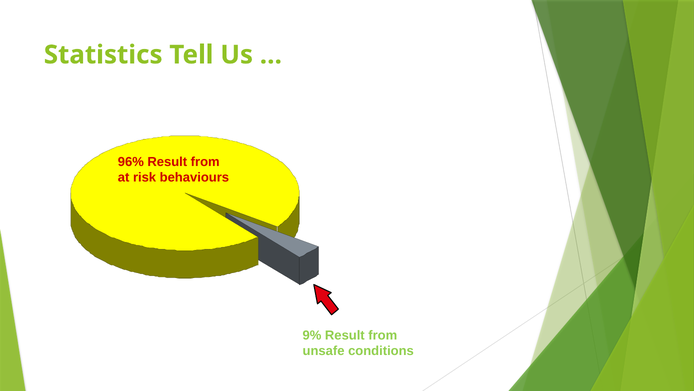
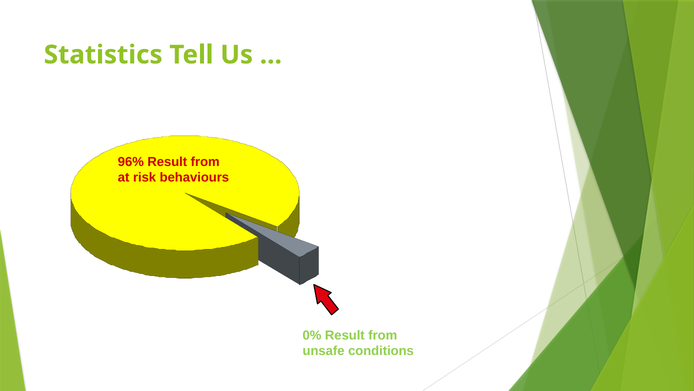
9%: 9% -> 0% (312, 335)
